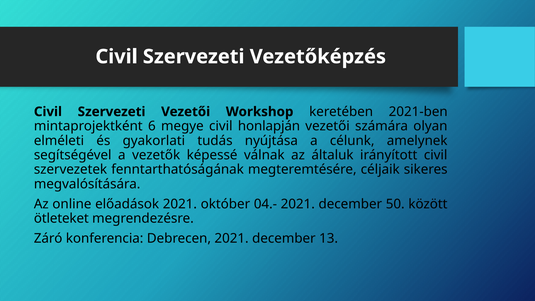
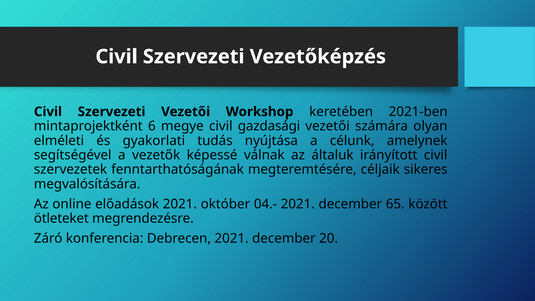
honlapján: honlapján -> gazdasági (269, 126)
50: 50 -> 65 (395, 204)
13: 13 -> 20 (329, 238)
